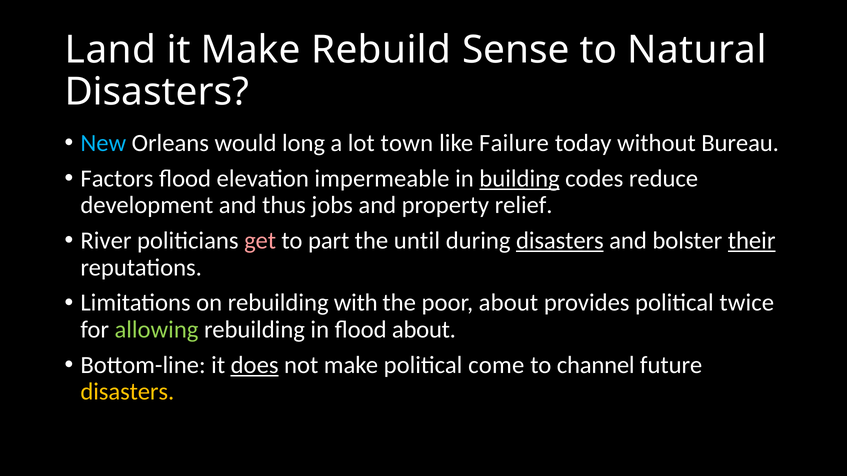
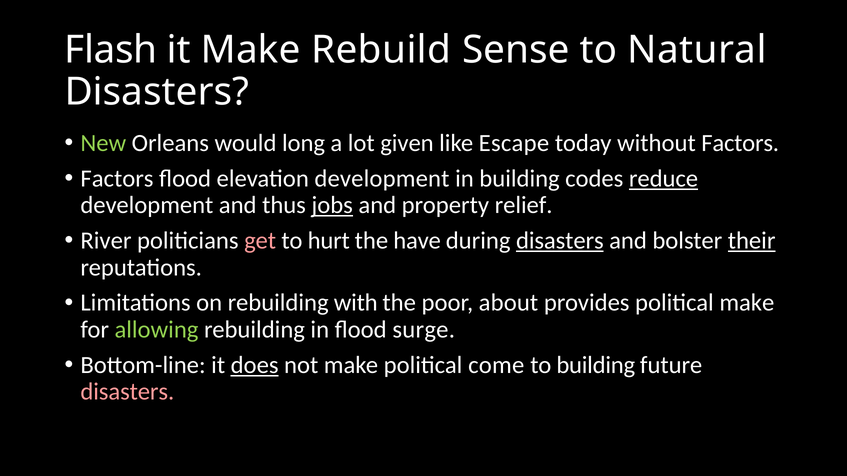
Land: Land -> Flash (111, 50)
New colour: light blue -> light green (103, 143)
town: town -> given (407, 143)
Failure: Failure -> Escape (514, 143)
without Bureau: Bureau -> Factors (740, 143)
elevation impermeable: impermeable -> development (382, 179)
building underline: present -> none (520, 179)
reduce underline: none -> present (664, 179)
jobs underline: none -> present (332, 205)
part: part -> hurt (329, 241)
until: until -> have (417, 241)
political twice: twice -> make (747, 303)
flood about: about -> surge (424, 330)
to channel: channel -> building (596, 365)
disasters colour: yellow -> pink (127, 392)
